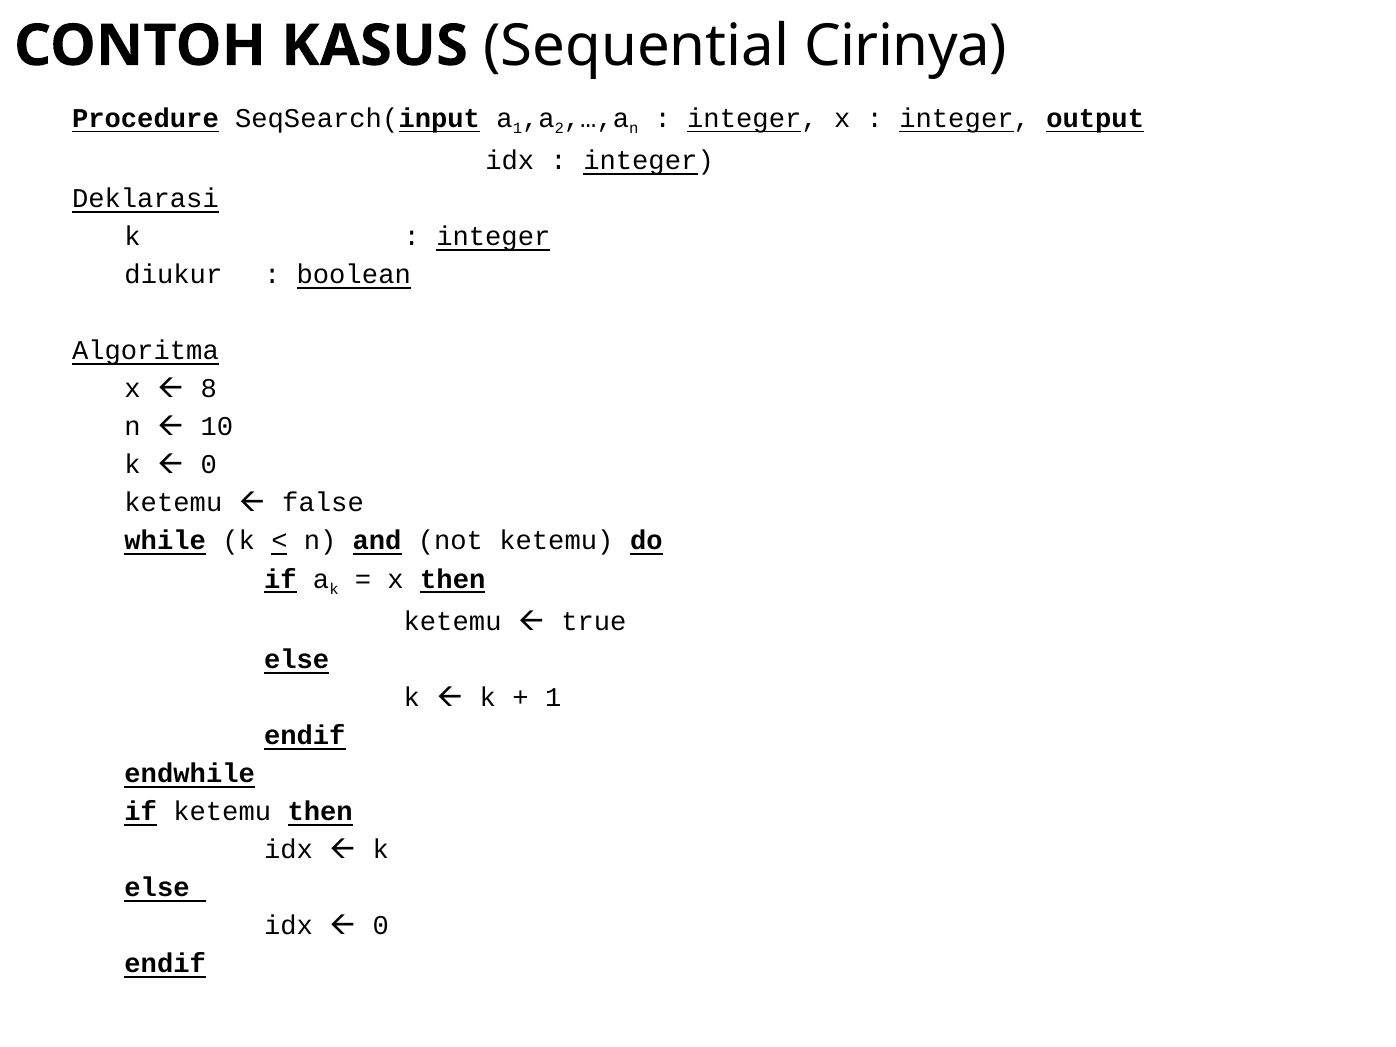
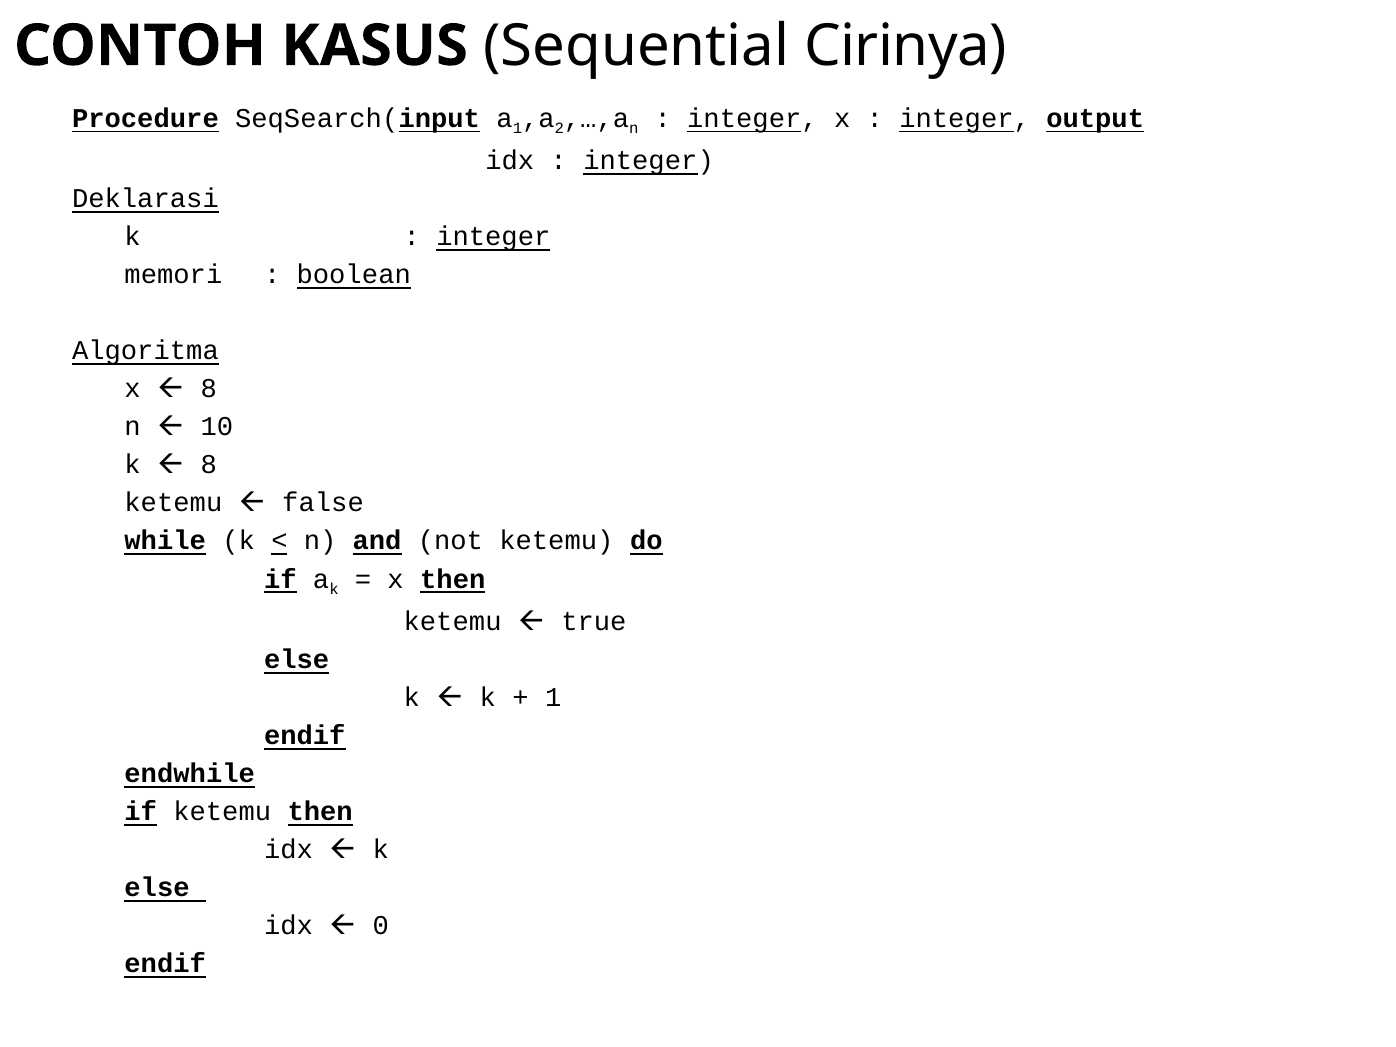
diukur: diukur -> memori (173, 275)
0: 0 -> 8 (209, 465)
